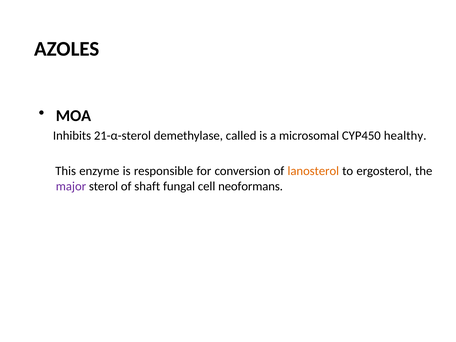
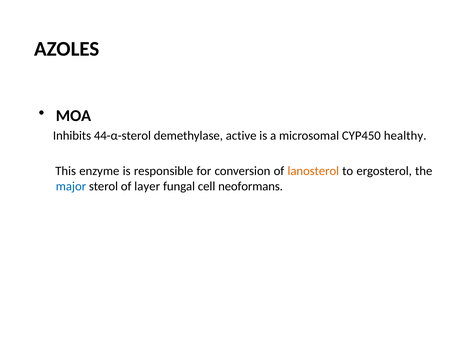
21-α-sterol: 21-α-sterol -> 44-α-sterol (122, 136)
called: called -> active (241, 136)
major colour: purple -> blue (71, 186)
shaft: shaft -> layer (147, 186)
